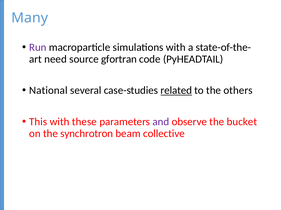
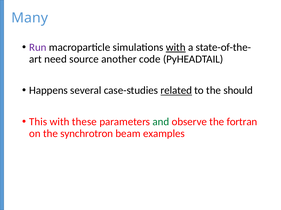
with underline: none -> present (176, 47)
gfortran: gfortran -> another (119, 59)
National: National -> Happens (48, 91)
others: others -> should (238, 91)
and colour: purple -> green (161, 122)
bucket: bucket -> fortran (242, 122)
collective: collective -> examples (164, 134)
